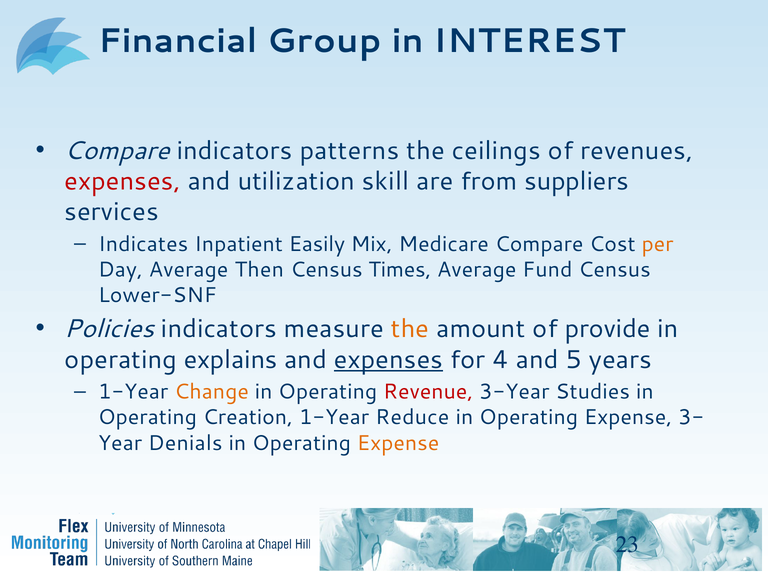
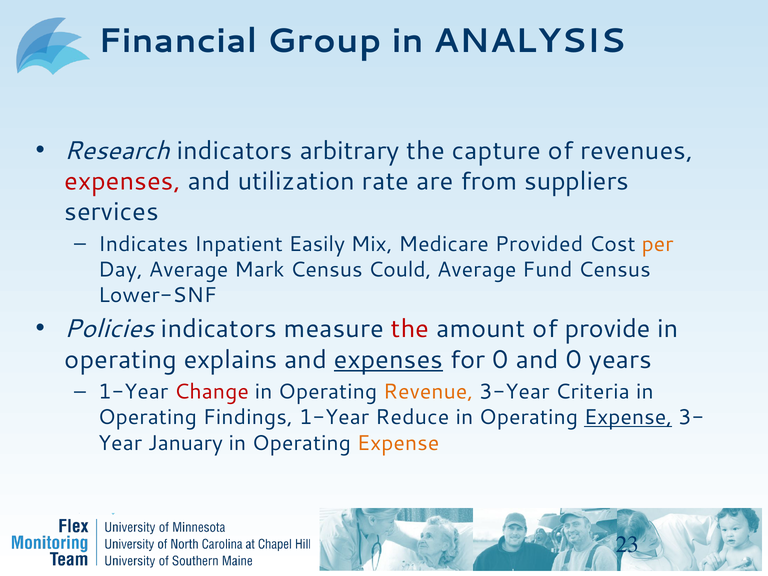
INTEREST: INTEREST -> ANALYSIS (529, 41)
Compare: Compare -> Research (117, 151)
patterns: patterns -> arbitrary (350, 151)
ceilings: ceilings -> capture (496, 151)
skill: skill -> rate (386, 181)
Medicare Compare: Compare -> Provided (539, 244)
Then: Then -> Mark (259, 270)
Times: Times -> Could (400, 270)
the colour: orange -> red (410, 329)
for 4: 4 -> 0 (501, 360)
and 5: 5 -> 0 (574, 360)
Change colour: orange -> red (212, 392)
Revenue colour: red -> orange (428, 392)
Studies: Studies -> Criteria (593, 392)
Creation: Creation -> Findings (248, 417)
Expense underline: none -> present (628, 417)
Denials: Denials -> January (185, 443)
